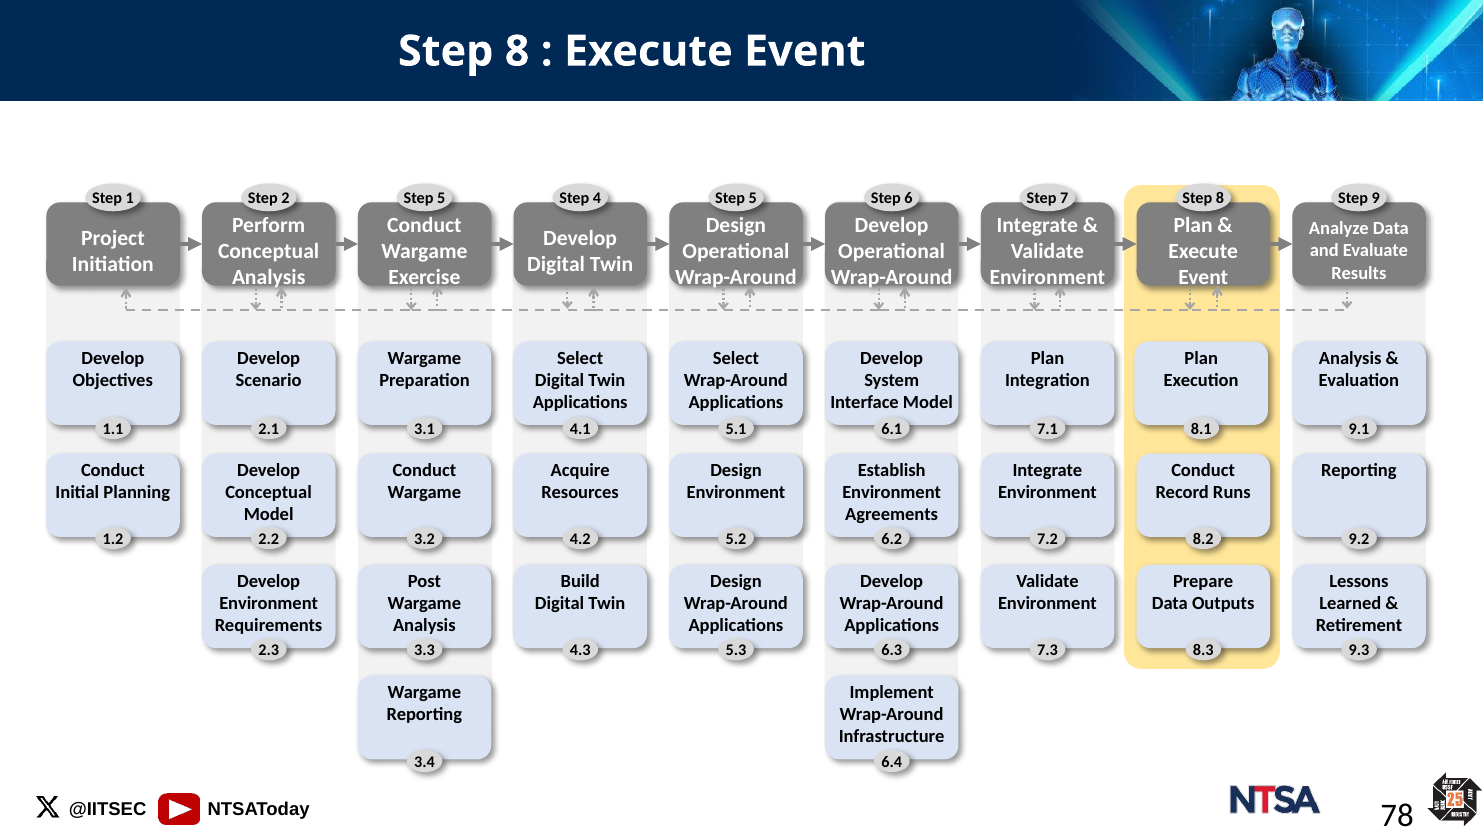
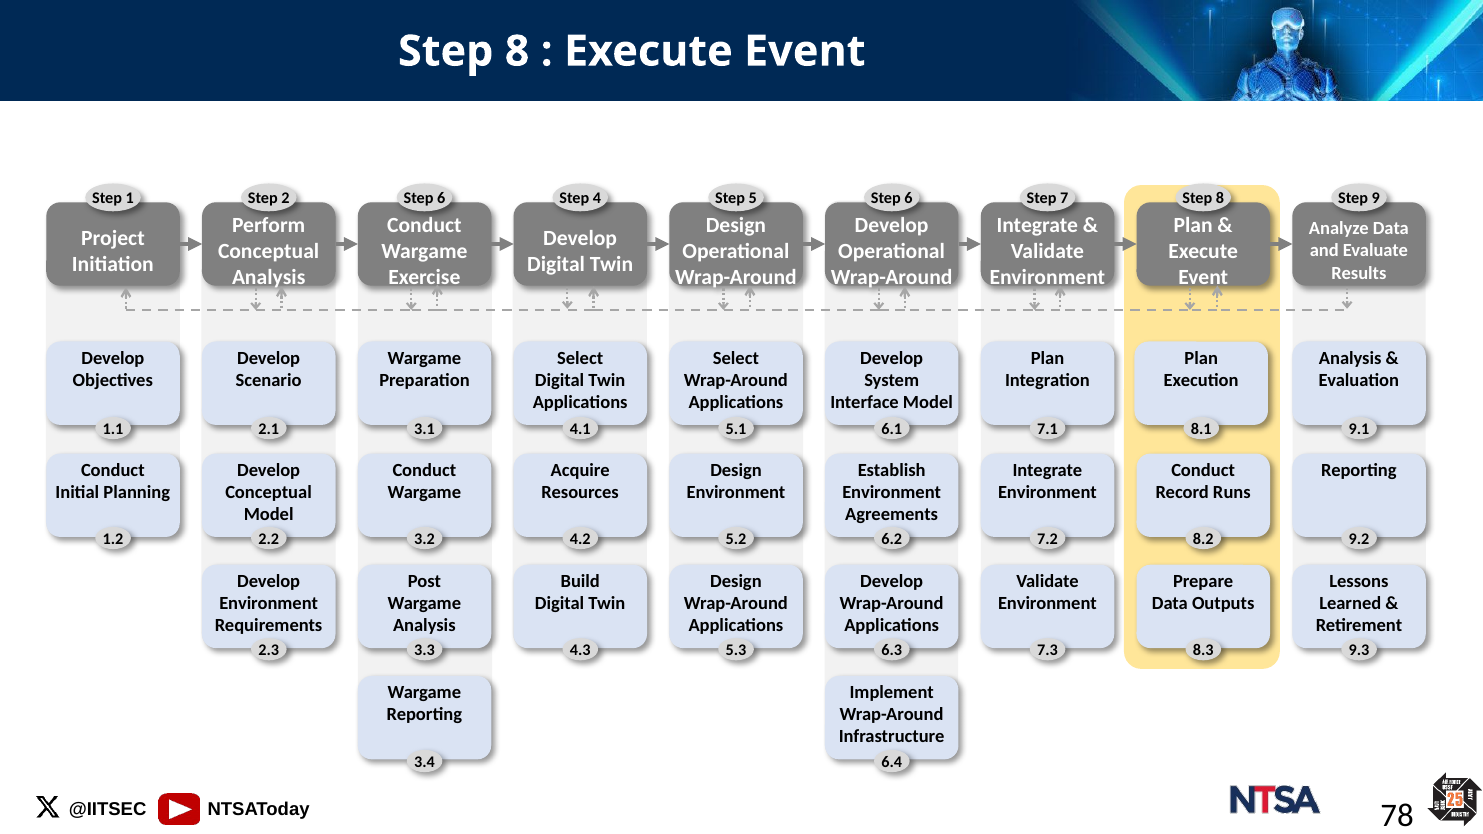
5: 5 -> 6 (441, 199)
